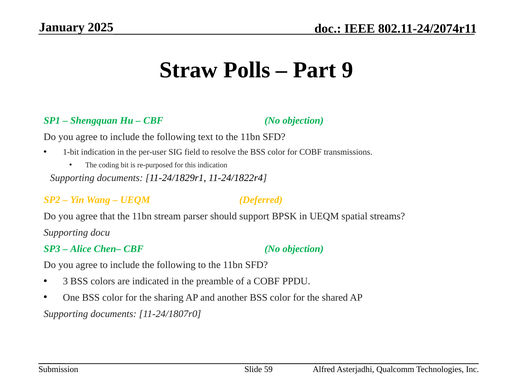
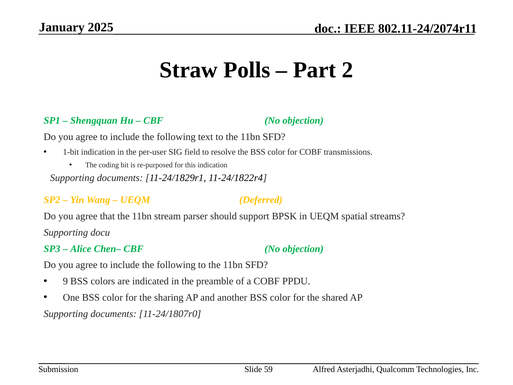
9: 9 -> 2 (347, 70)
3: 3 -> 9 (65, 281)
